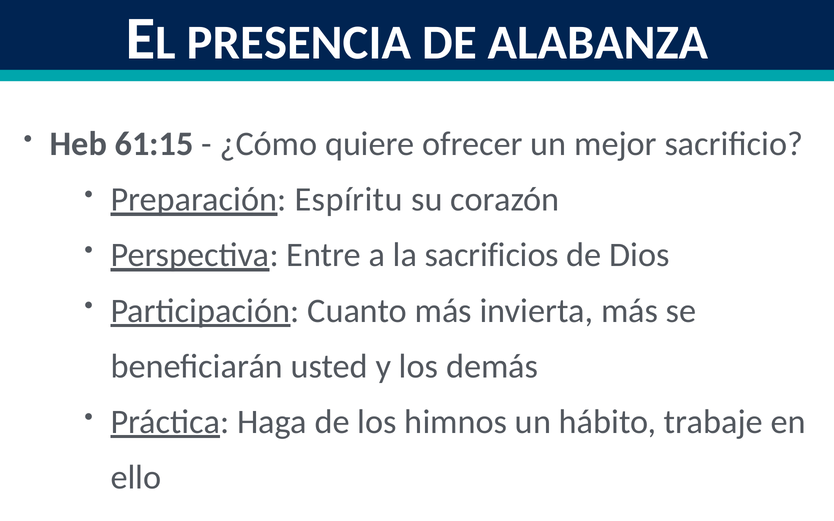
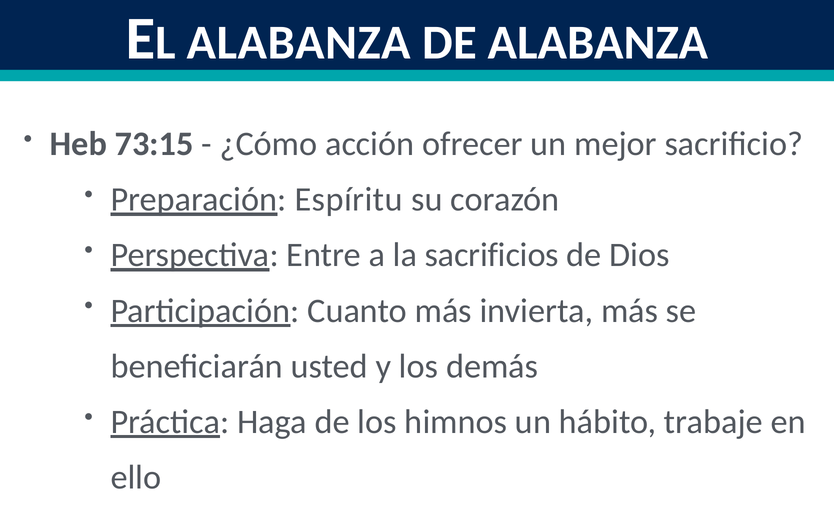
PRESENCIA: PRESENCIA -> ALABANZA (299, 43)
61:15: 61:15 -> 73:15 (154, 144)
quiere: quiere -> acción (370, 144)
